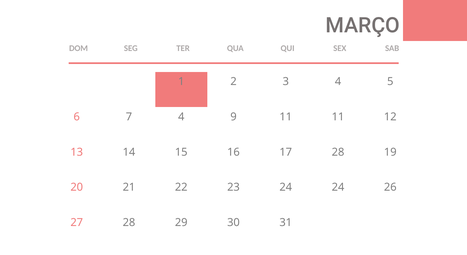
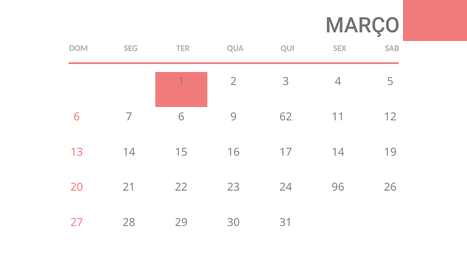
7 4: 4 -> 6 (181, 117)
9 11: 11 -> 62 (286, 117)
17 28: 28 -> 14 (338, 152)
24 24: 24 -> 96 (338, 187)
